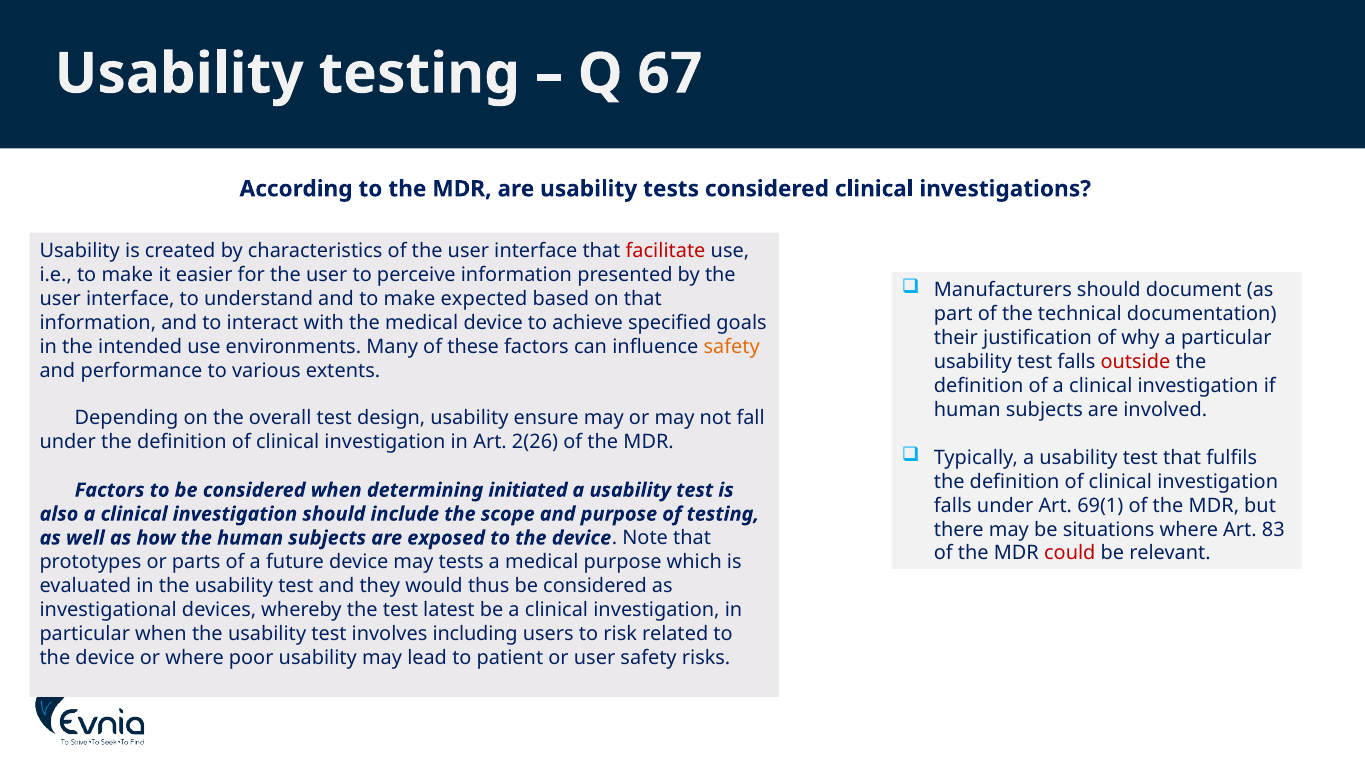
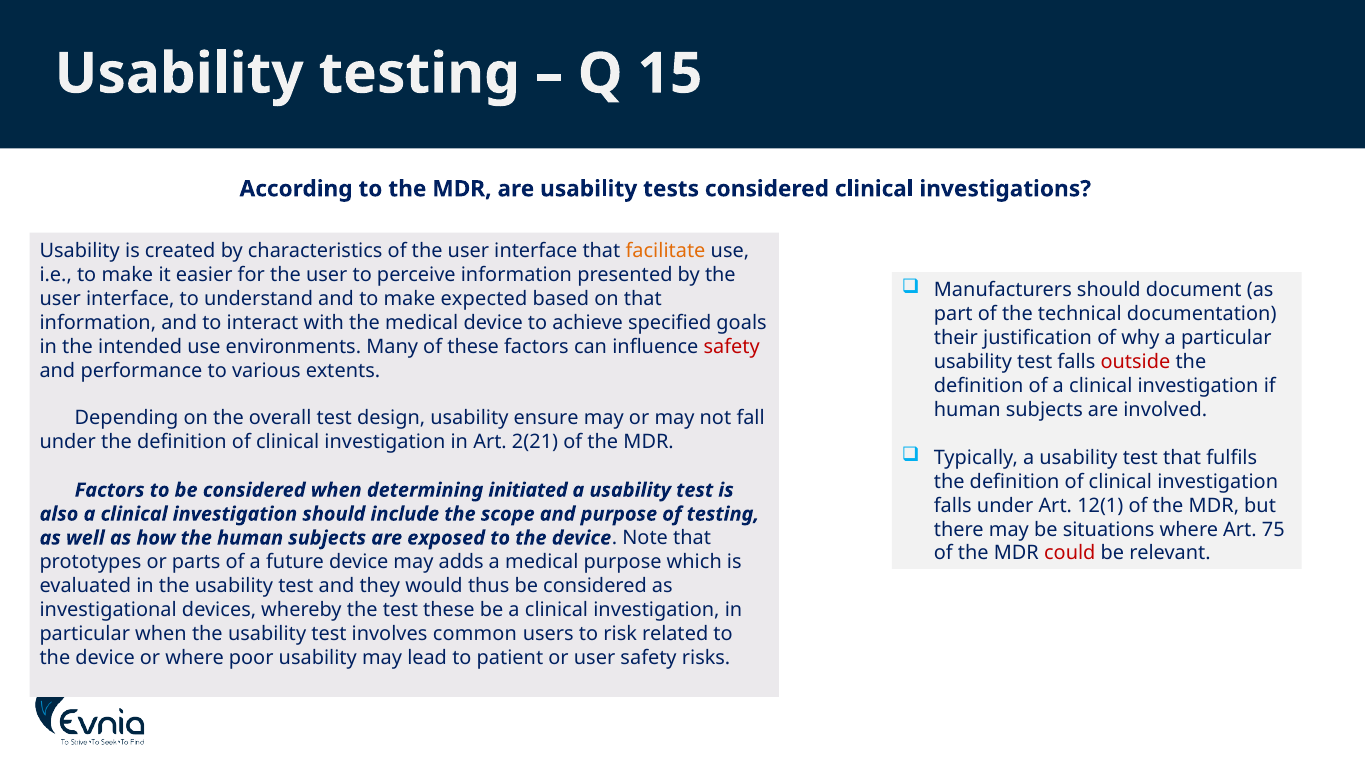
67: 67 -> 15 (670, 74)
facilitate colour: red -> orange (666, 251)
safety colour: orange -> red (732, 347)
2(26: 2(26 -> 2(21 (535, 442)
69(1: 69(1 -> 12(1 (1100, 505)
83: 83 -> 75 (1273, 529)
may tests: tests -> adds (461, 562)
test latest: latest -> these (449, 610)
including: including -> common (475, 633)
